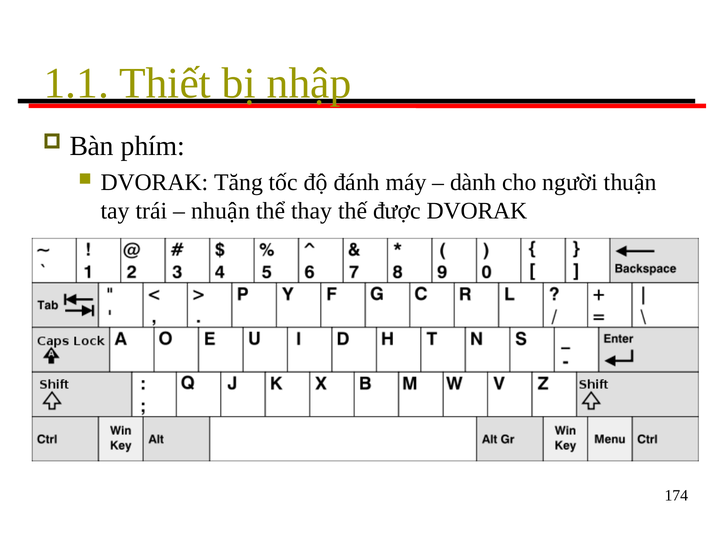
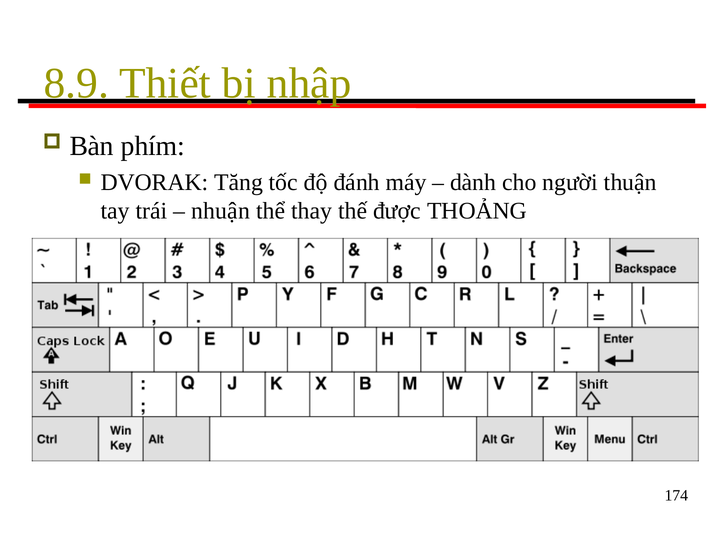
1.1: 1.1 -> 8.9 (76, 83)
được DVORAK: DVORAK -> THOẢNG (477, 211)
